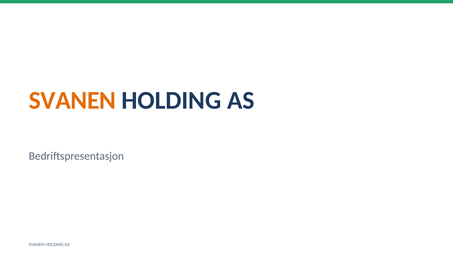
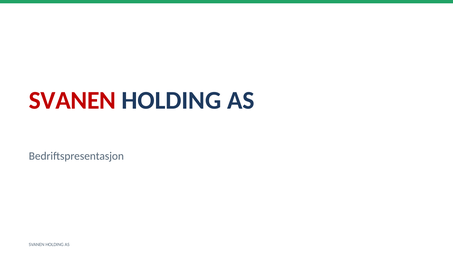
SVANEN colour: orange -> red (72, 100)
